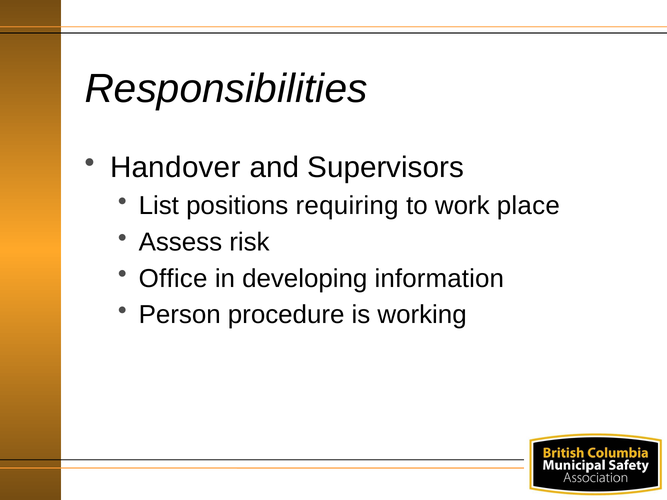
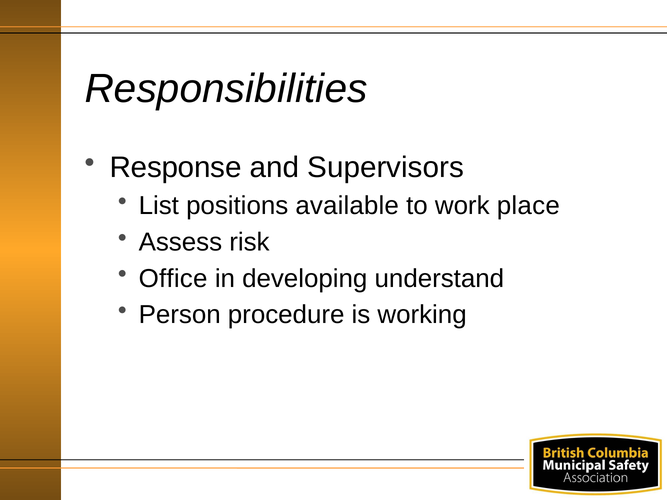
Handover: Handover -> Response (176, 168)
requiring: requiring -> available (347, 206)
information: information -> understand (439, 279)
